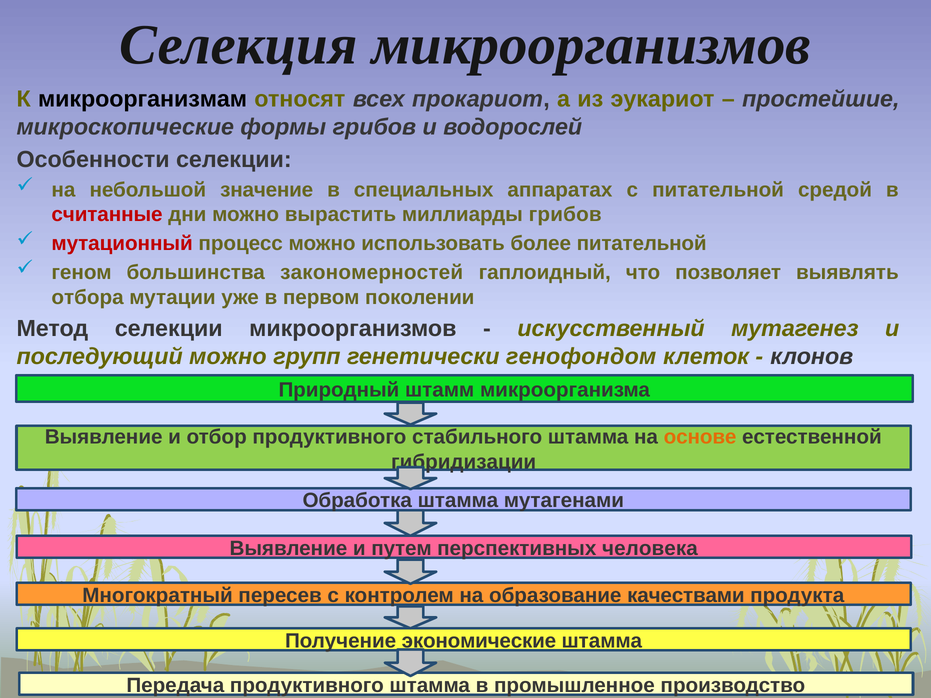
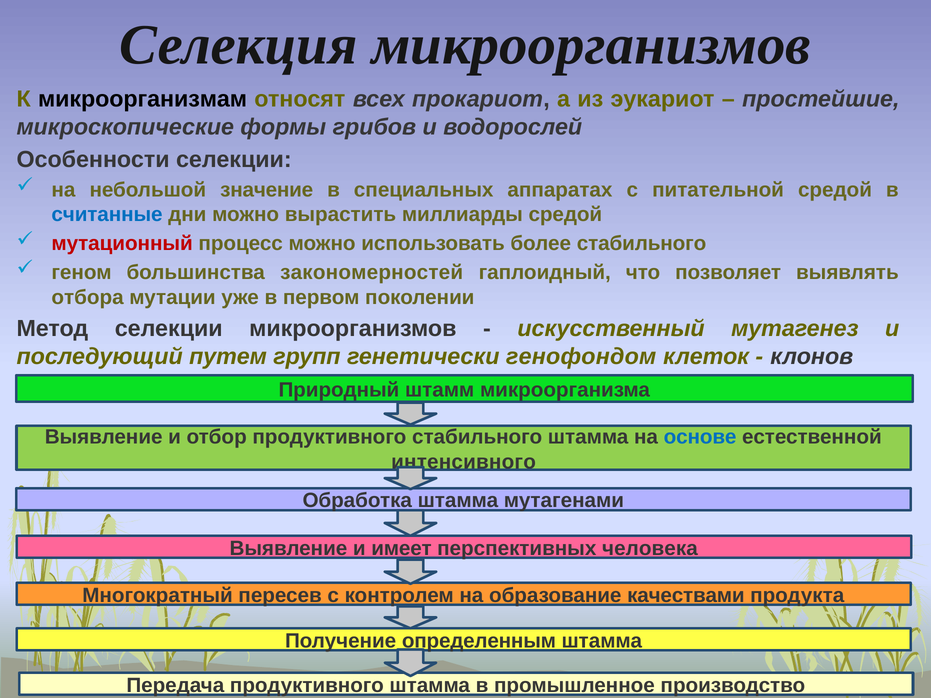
считанные colour: red -> blue (107, 215)
миллиарды грибов: грибов -> средой (565, 215)
более питательной: питательной -> стабильного (642, 244)
последующий можно: можно -> путем (228, 357)
основе colour: orange -> blue (700, 437)
гибридизации: гибридизации -> интенсивного (464, 462)
путем: путем -> имеет (402, 548)
экономические: экономические -> определенным (479, 641)
